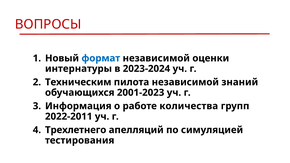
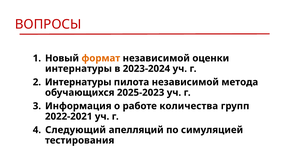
формат colour: blue -> orange (101, 58)
Техническим: Техническим -> Интернатуры (78, 82)
знаний: знаний -> метода (240, 82)
2001-2023: 2001-2023 -> 2025-2023 (141, 93)
2022-2011: 2022-2011 -> 2022-2021 (69, 117)
Трехлетнего: Трехлетнего -> Следующий (76, 130)
